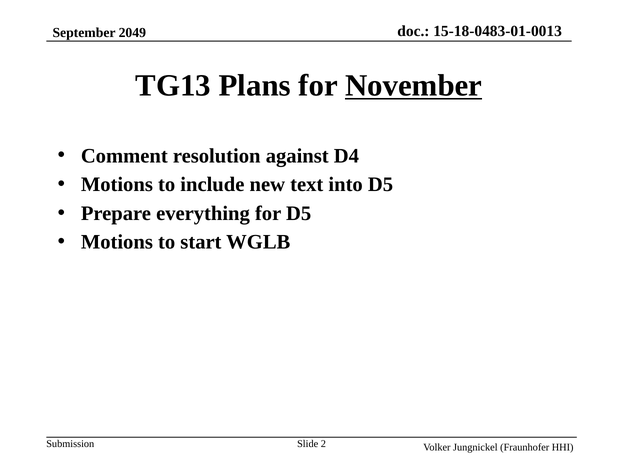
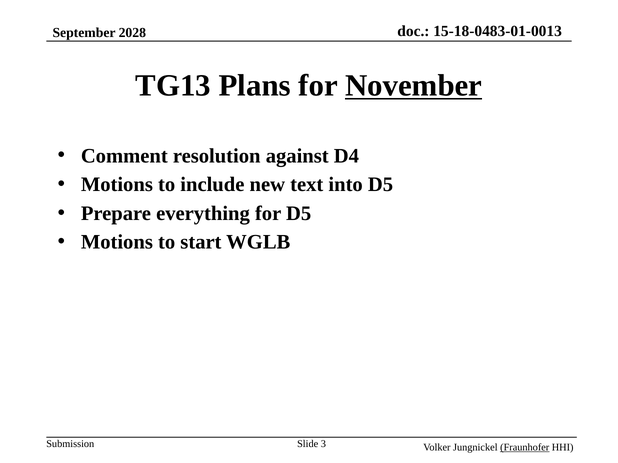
2049: 2049 -> 2028 (132, 33)
2: 2 -> 3 (323, 445)
Fraunhofer underline: none -> present (525, 448)
